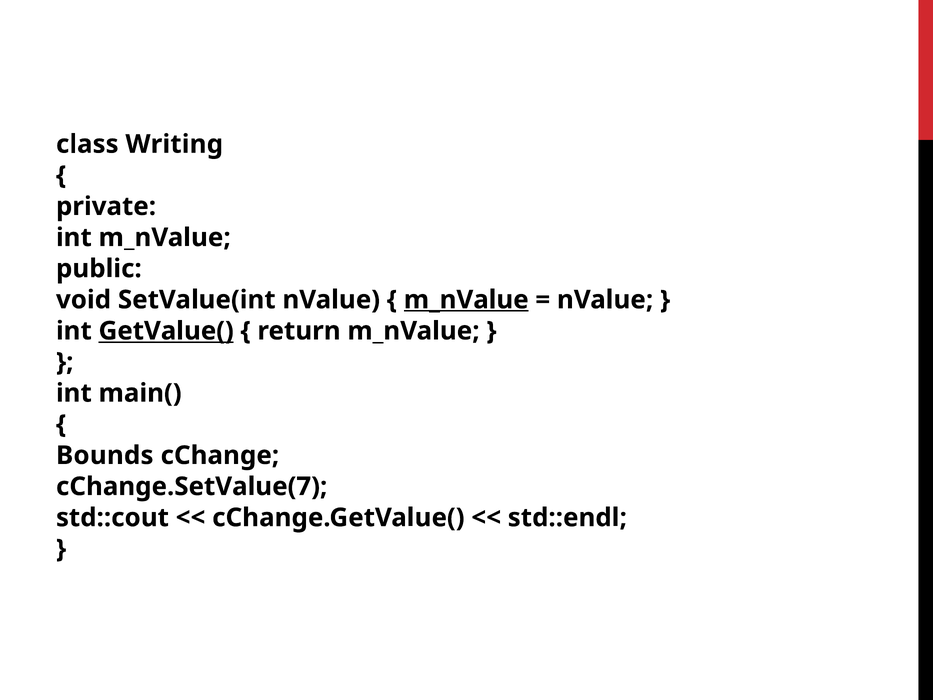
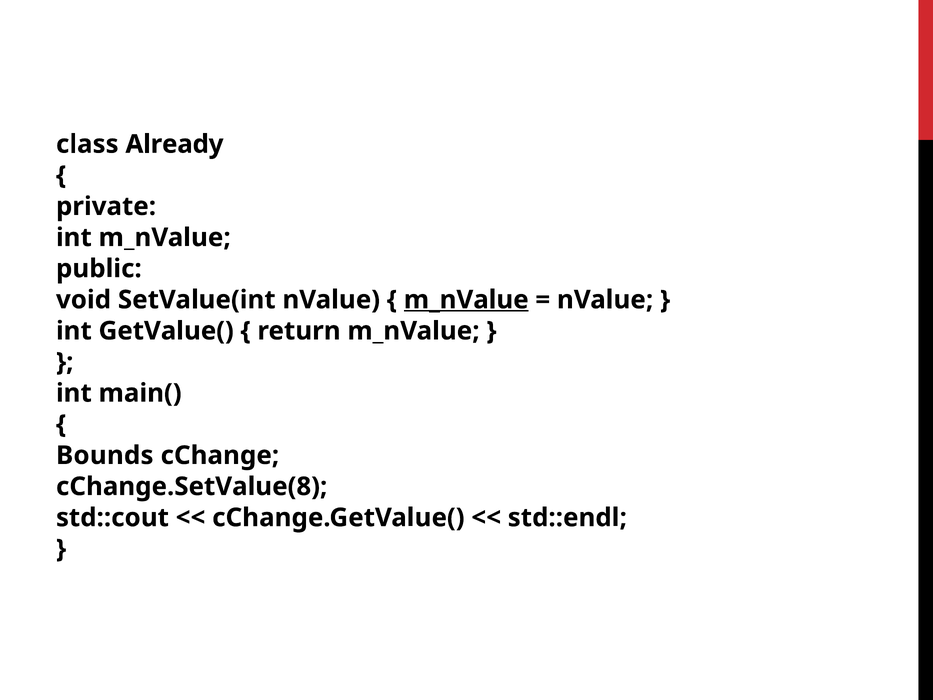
Writing: Writing -> Already (174, 144)
GetValue( underline: present -> none (166, 331)
cChange.SetValue(7: cChange.SetValue(7 -> cChange.SetValue(8 (192, 486)
